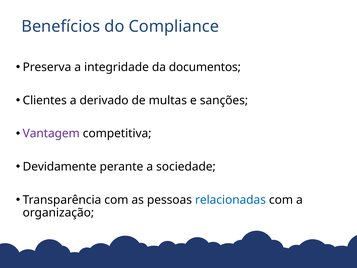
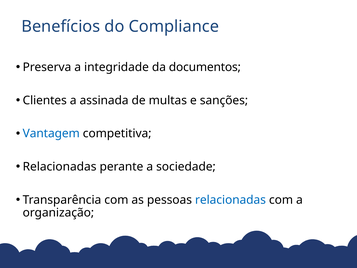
derivado: derivado -> assinada (104, 100)
Vantagem colour: purple -> blue (51, 133)
Devidamente: Devidamente -> Relacionadas (60, 167)
